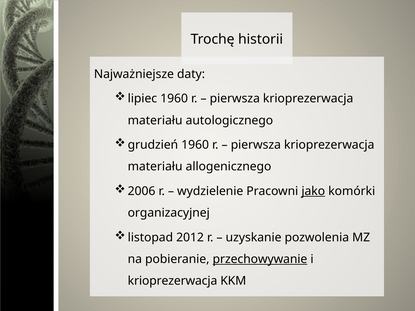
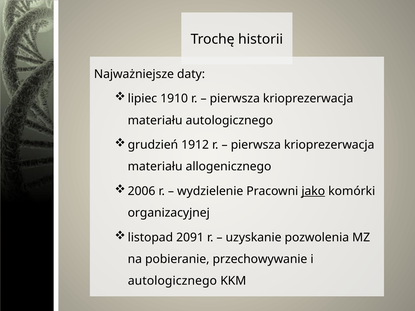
lipiec 1960: 1960 -> 1910 (174, 99)
grudzień 1960: 1960 -> 1912 (195, 145)
2012: 2012 -> 2091 (190, 238)
przechowywanie underline: present -> none (260, 259)
krioprezerwacja: krioprezerwacja -> autologicznego (172, 281)
